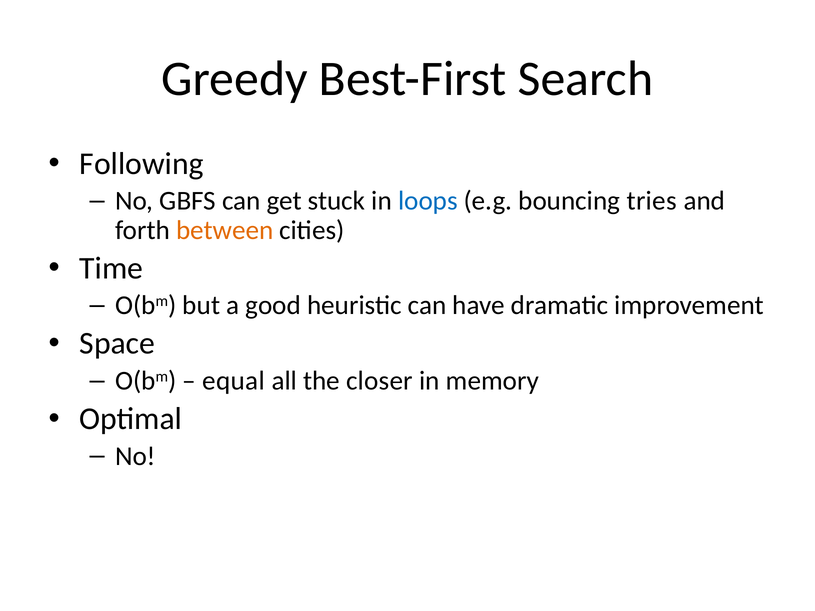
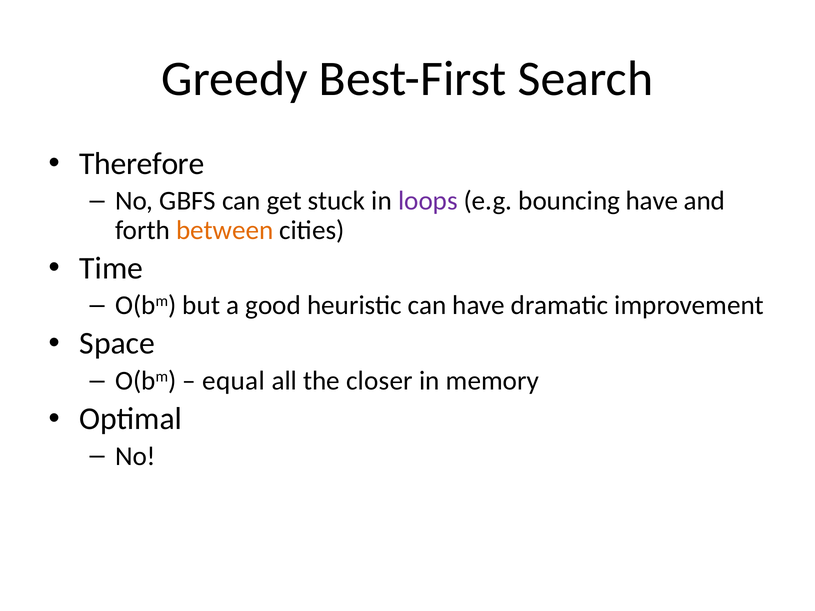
Following: Following -> Therefore (142, 164)
loops colour: blue -> purple (428, 201)
bouncing tries: tries -> have (652, 201)
